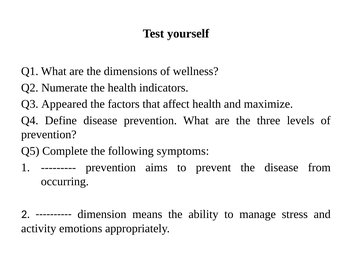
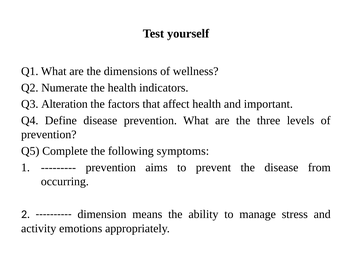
Appeared: Appeared -> Alteration (64, 104)
maximize: maximize -> important (268, 104)
